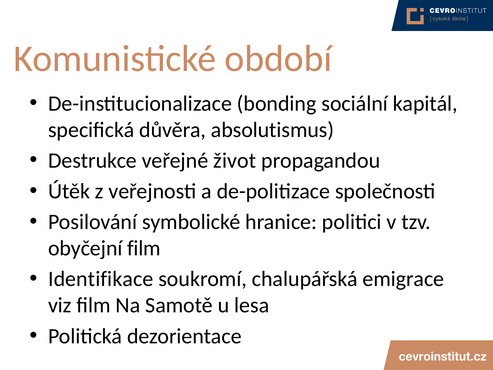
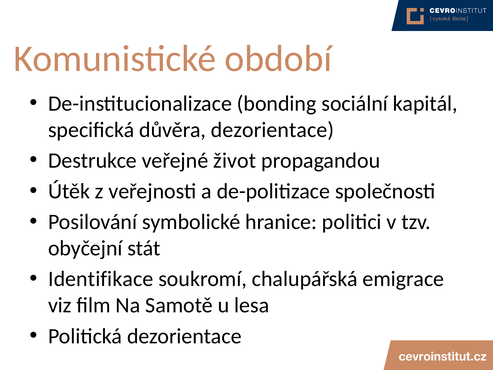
důvěra absolutismus: absolutismus -> dezorientace (272, 130)
obyčejní film: film -> stát (144, 248)
